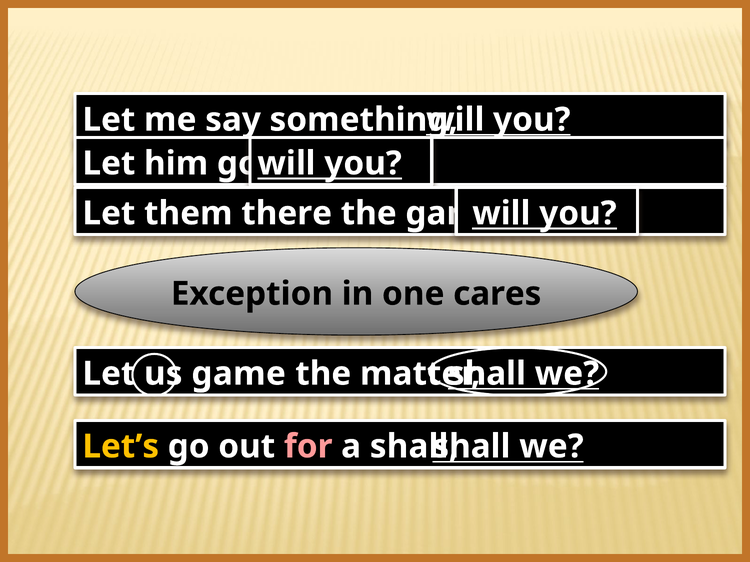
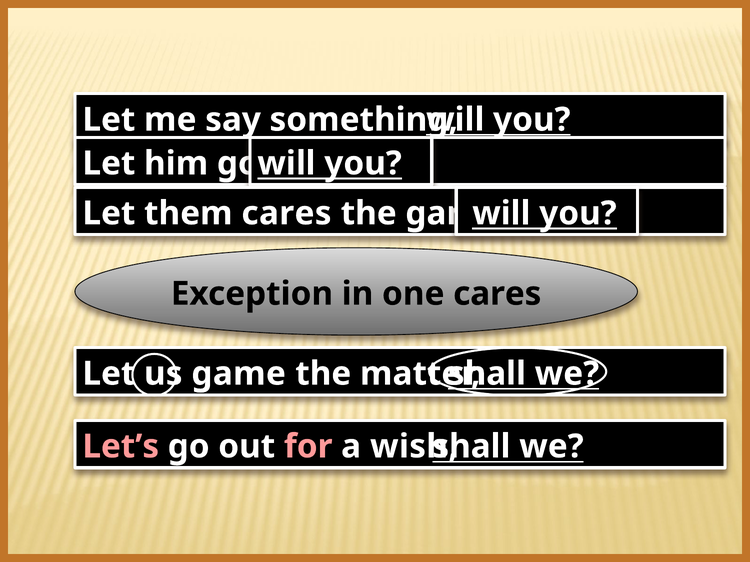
them there: there -> cares (286, 214)
Let’s colour: yellow -> pink (121, 447)
a shall: shall -> wish (414, 447)
